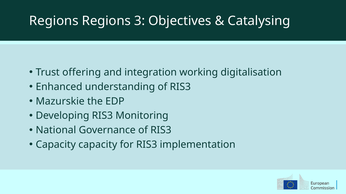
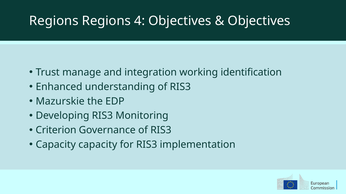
3: 3 -> 4 (140, 21)
Catalysing: Catalysing -> Objectives (259, 21)
offering: offering -> manage (82, 72)
digitalisation: digitalisation -> identification (251, 72)
National: National -> Criterion (56, 131)
